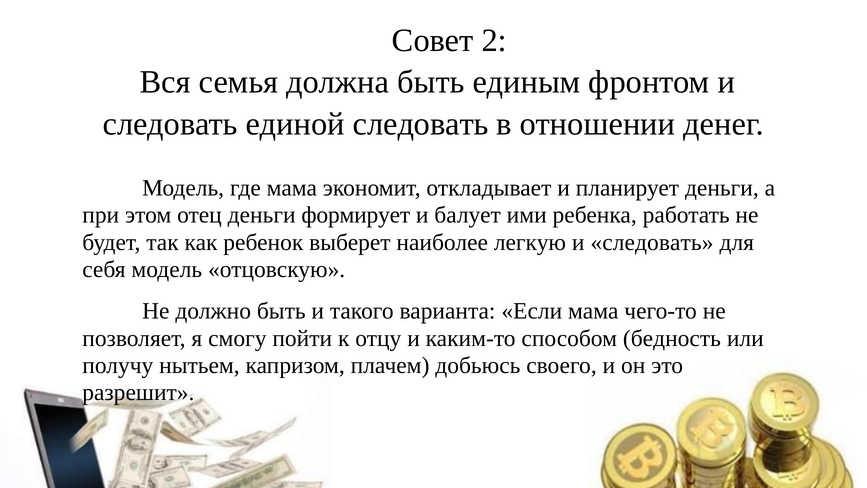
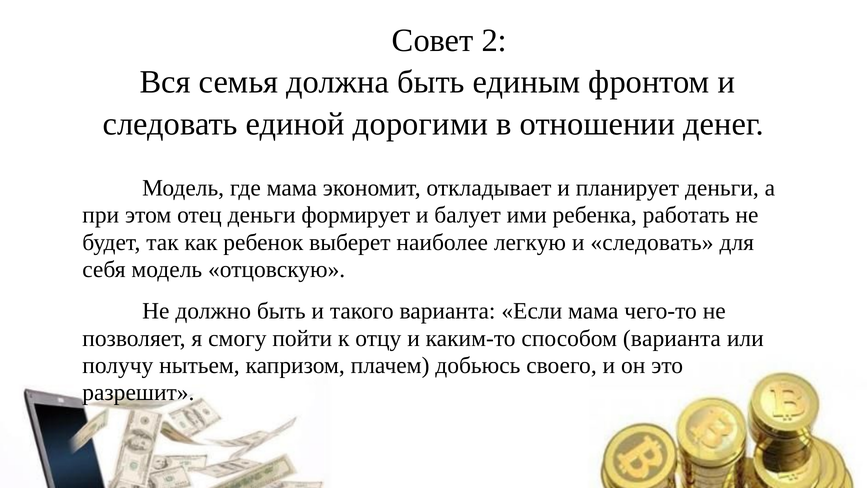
единой следовать: следовать -> дорогими (421, 124)
способом бедность: бедность -> варианта (672, 338)
